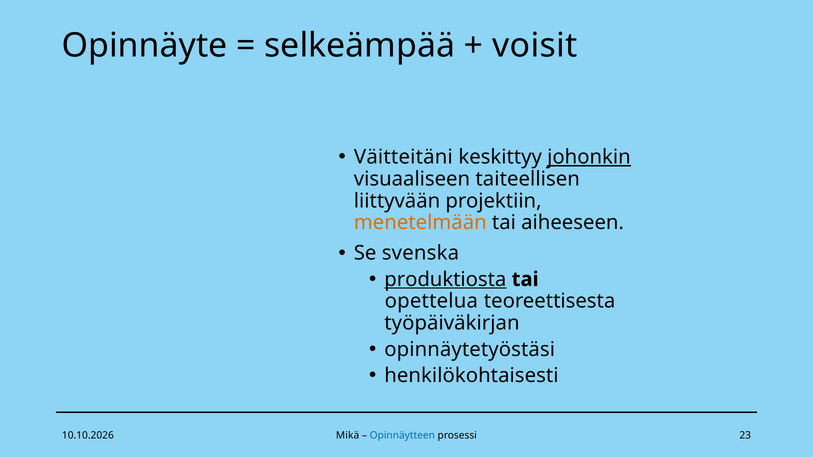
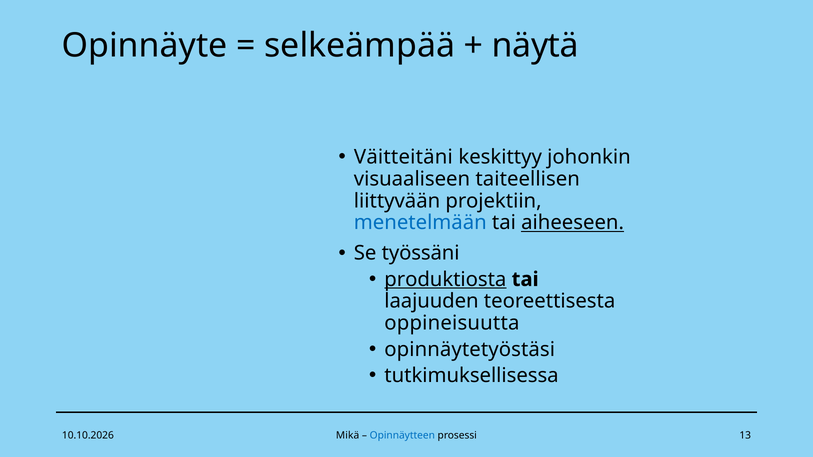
voisit: voisit -> näytä (535, 45)
johonkin underline: present -> none (589, 157)
menetelmään colour: orange -> blue (420, 223)
aiheeseen underline: none -> present (573, 223)
svenska: svenska -> työssäni (421, 253)
opettelua: opettelua -> laajuuden (431, 301)
työpäiväkirjan: työpäiväkirjan -> oppineisuutta (452, 323)
henkilökohtaisesti: henkilökohtaisesti -> tutkimuksellisessa (471, 376)
23: 23 -> 13 (745, 436)
